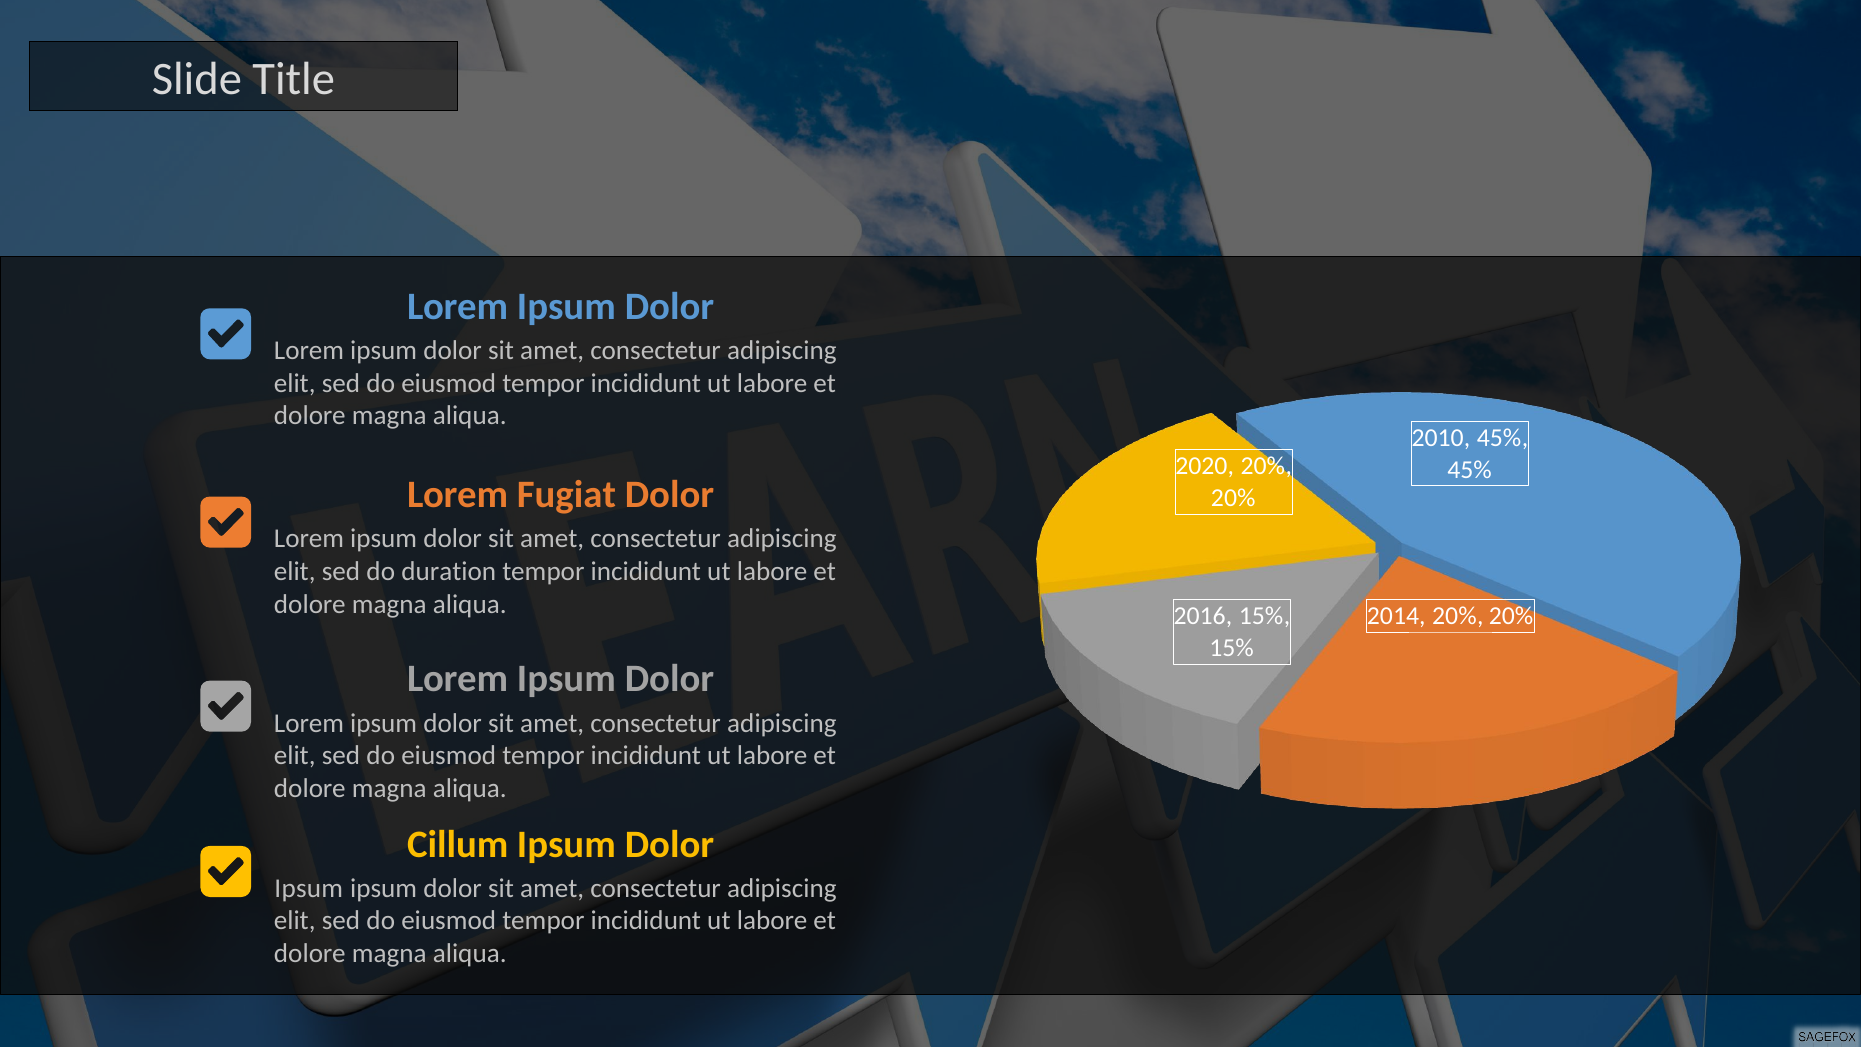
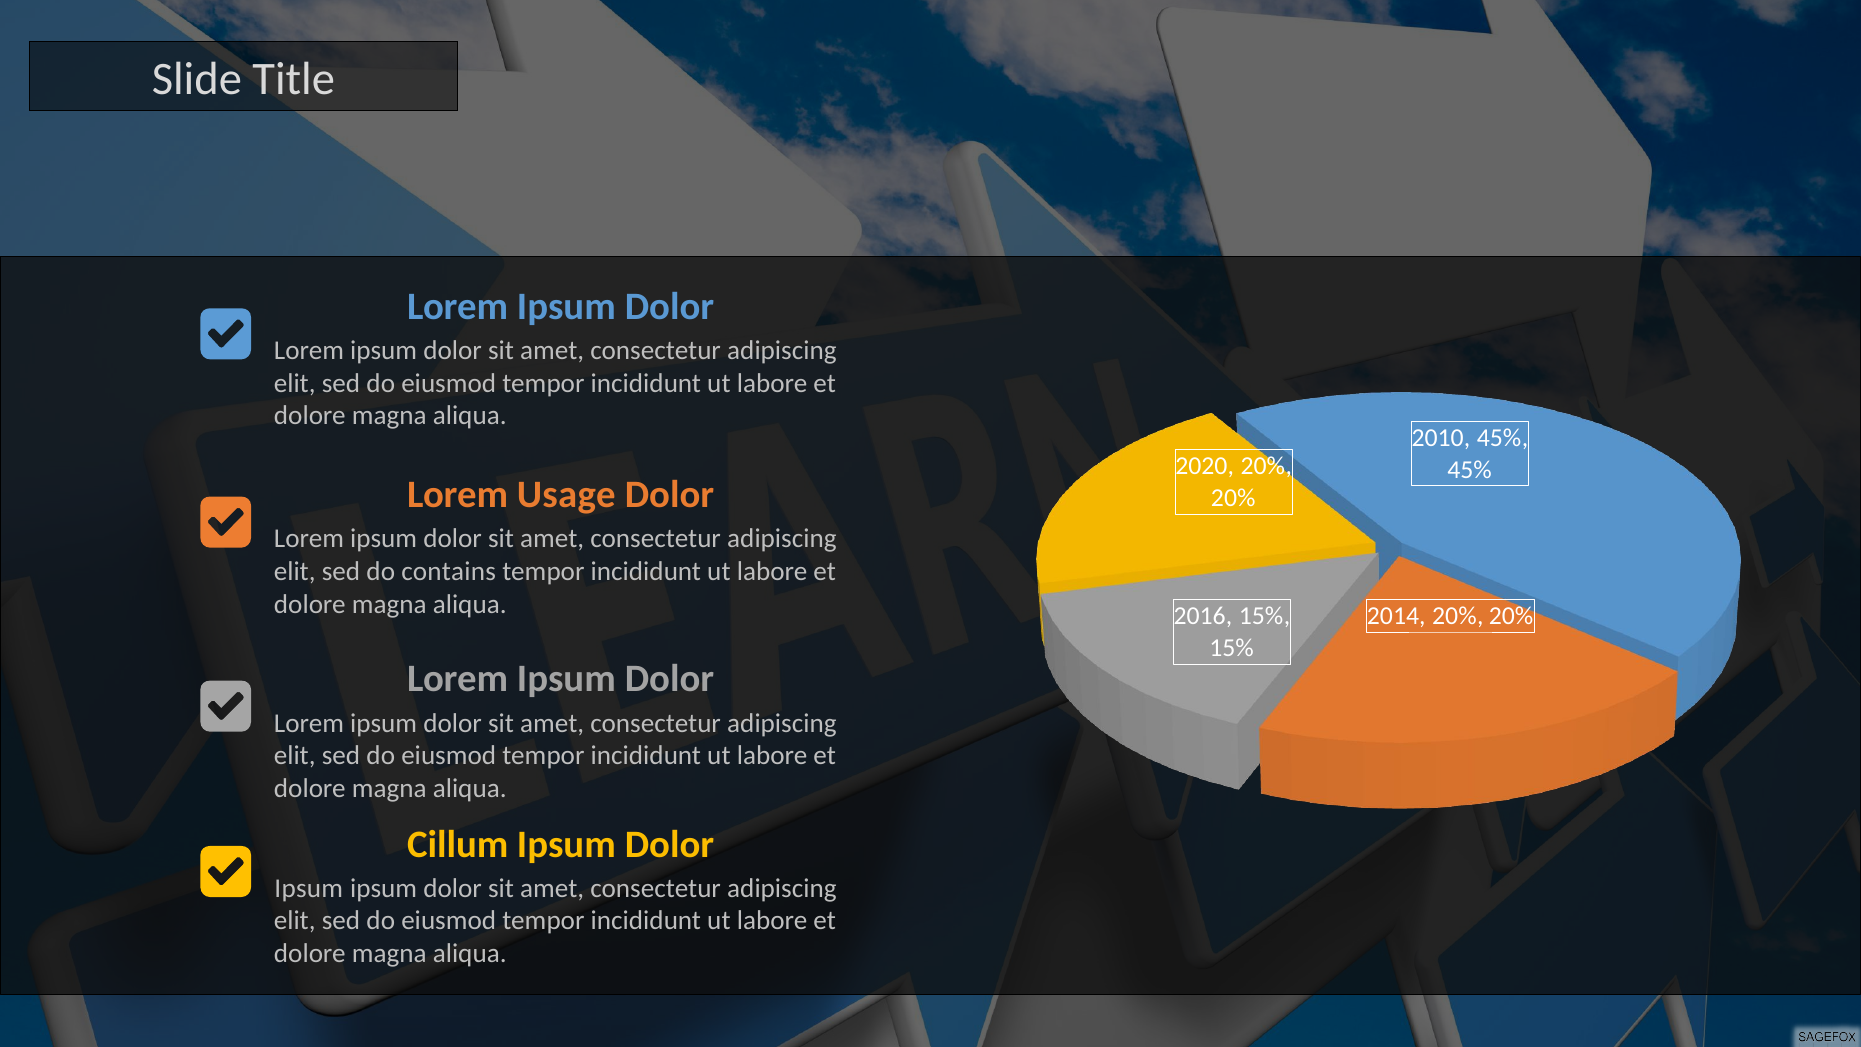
Fugiat: Fugiat -> Usage (566, 495)
duration: duration -> contains (449, 571)
